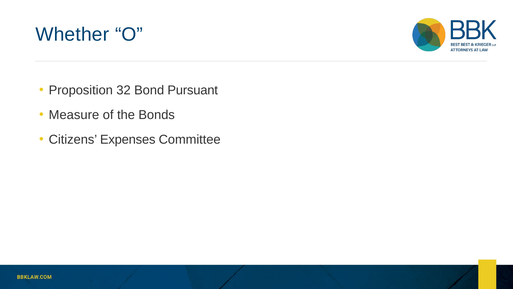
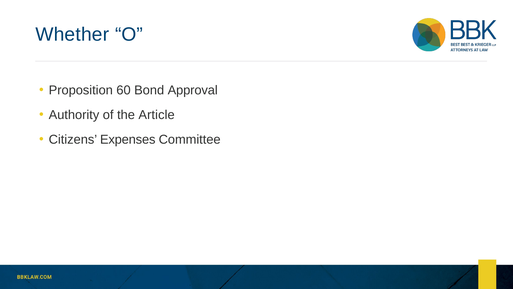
32: 32 -> 60 (124, 90)
Pursuant: Pursuant -> Approval (193, 90)
Measure: Measure -> Authority (74, 115)
Bonds: Bonds -> Article (157, 115)
